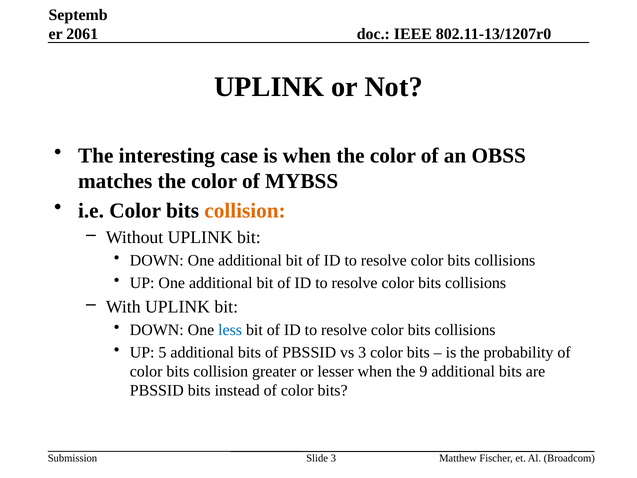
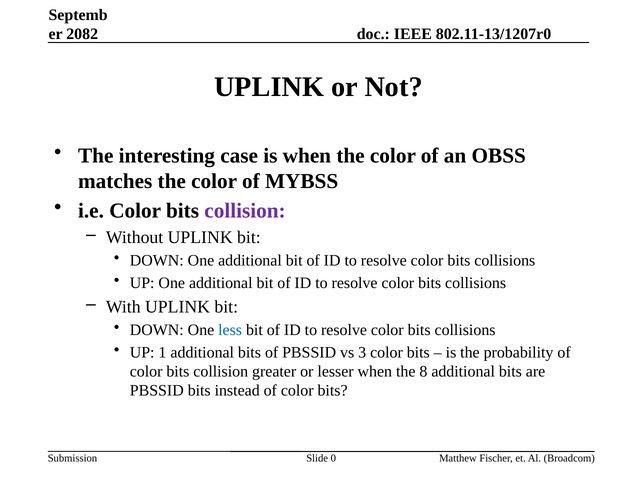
2061: 2061 -> 2082 (82, 34)
collision colour: orange -> purple (245, 211)
5: 5 -> 1 (162, 352)
9: 9 -> 8 (423, 371)
Slide 3: 3 -> 0 (333, 458)
